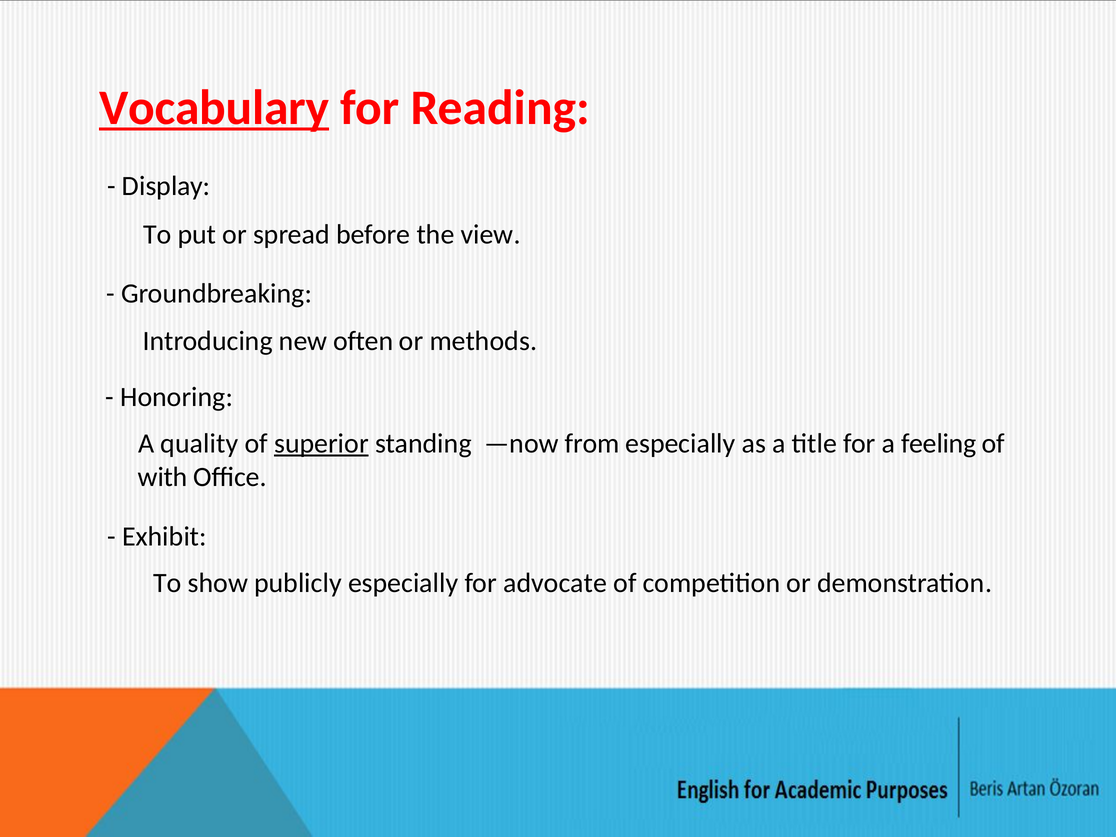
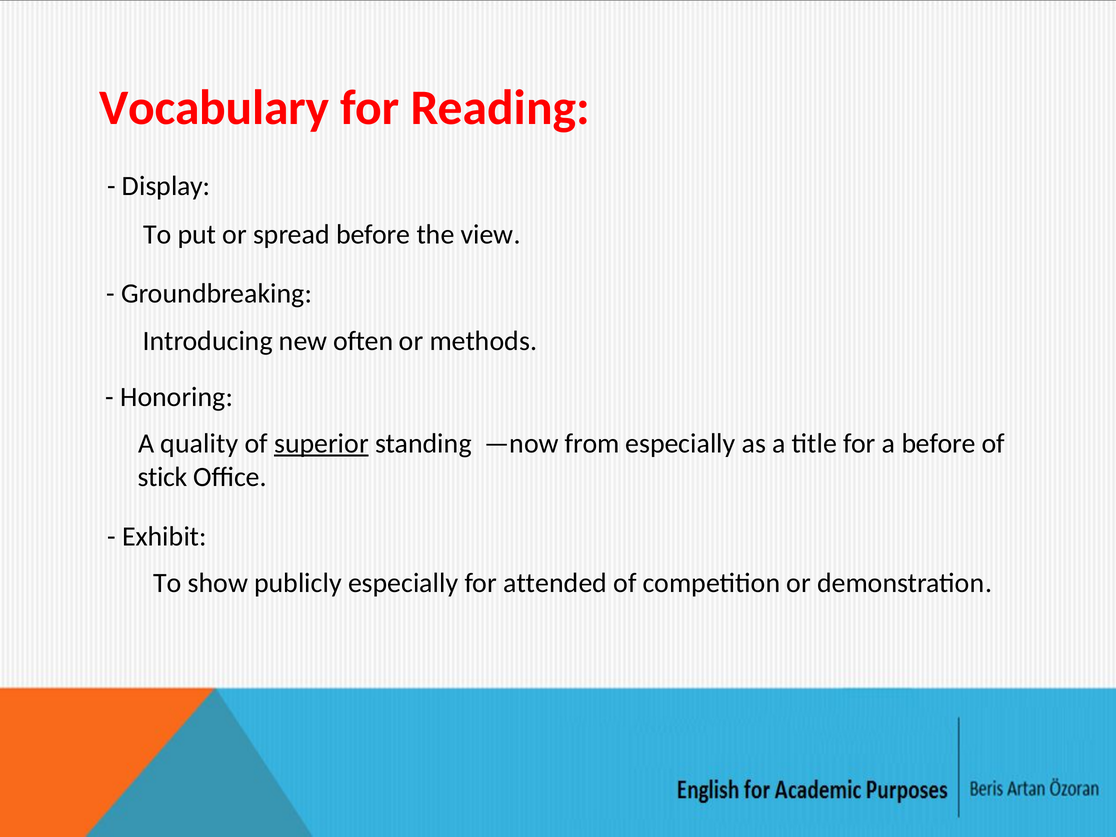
Vocabulary underline: present -> none (214, 108)
a feeling: feeling -> before (939, 444)
with: with -> stick (163, 477)
advocate: advocate -> attended (555, 583)
